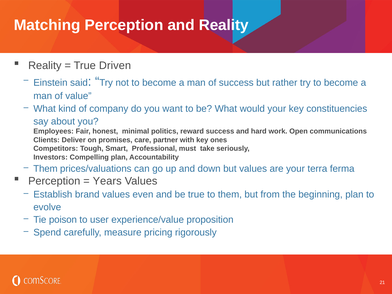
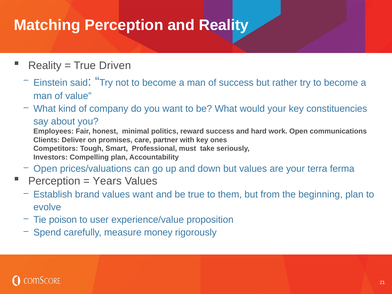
Them: Them -> Open (45, 169)
values even: even -> want (143, 194)
pricing: pricing -> money (158, 232)
